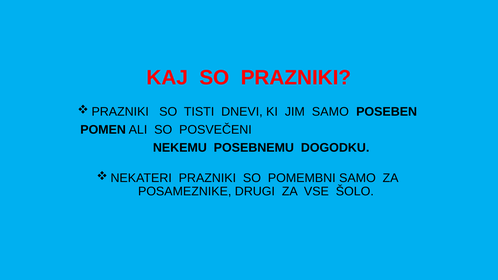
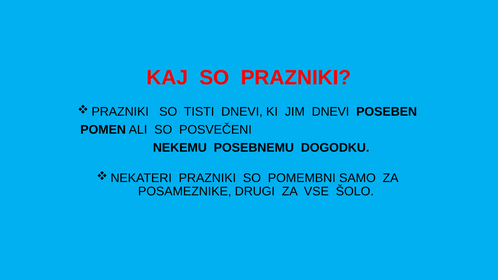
JIM SAMO: SAMO -> DNEVI (330, 112)
